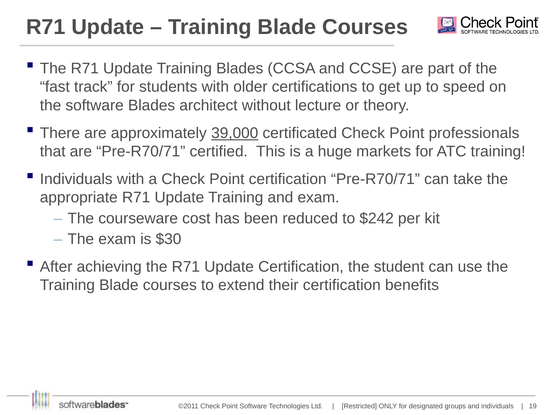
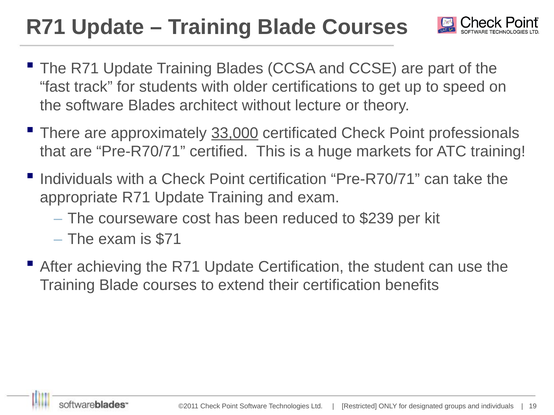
39,000: 39,000 -> 33,000 (235, 133)
$242: $242 -> $239 (377, 219)
$30: $30 -> $71 (168, 239)
